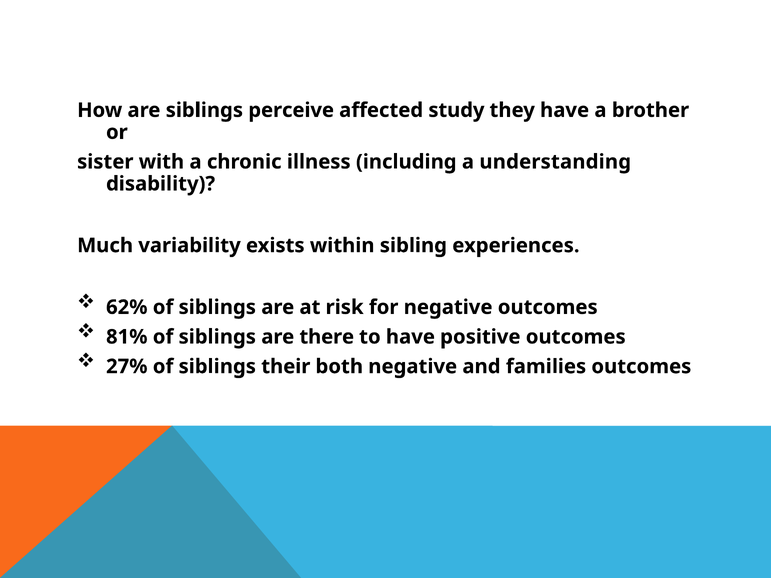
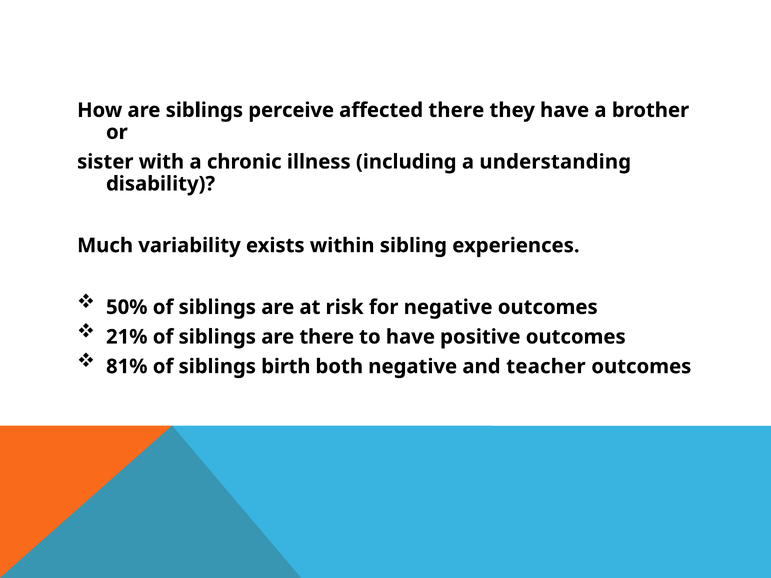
affected study: study -> there (456, 110)
62%: 62% -> 50% (127, 307)
81%: 81% -> 21% (127, 337)
27%: 27% -> 81% (127, 367)
their: their -> birth (286, 367)
families: families -> teacher (546, 367)
